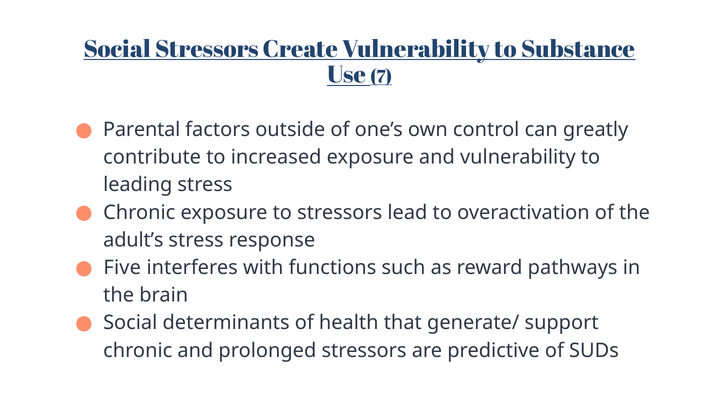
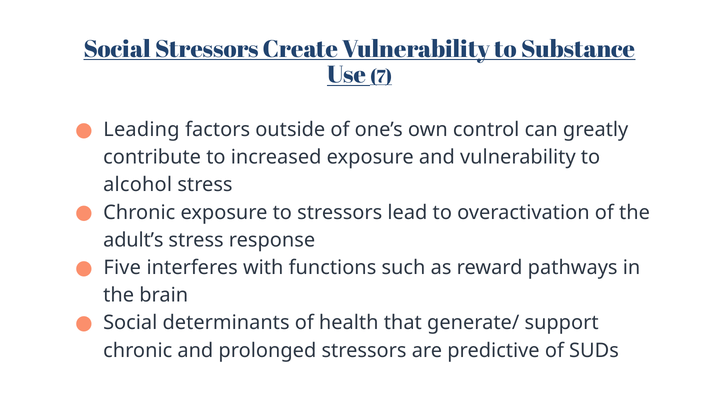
Parental: Parental -> Leading (141, 129)
leading: leading -> alcohol (138, 185)
